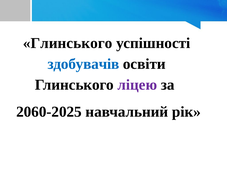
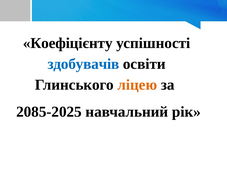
Глинського: Глинського -> Коефіцієнту (68, 43)
ліцею colour: purple -> orange (137, 85)
2060-2025: 2060-2025 -> 2085-2025 (49, 112)
